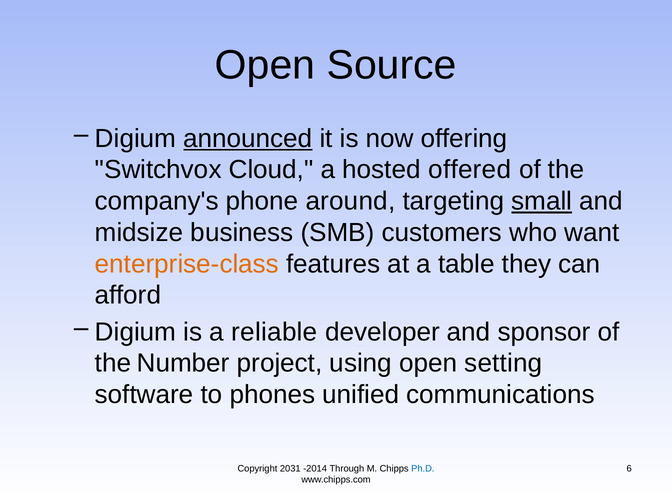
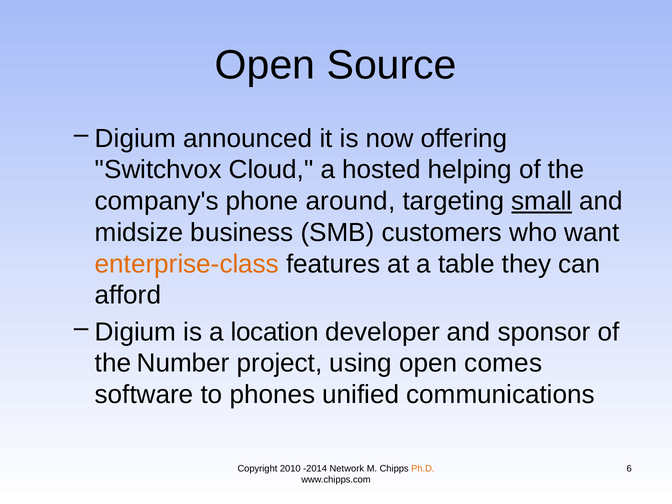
announced underline: present -> none (248, 138)
offered: offered -> helping (470, 170)
reliable: reliable -> location (275, 332)
setting: setting -> comes (503, 363)
2031: 2031 -> 2010 (290, 469)
Through: Through -> Network (347, 469)
Ph.D colour: blue -> orange (423, 469)
